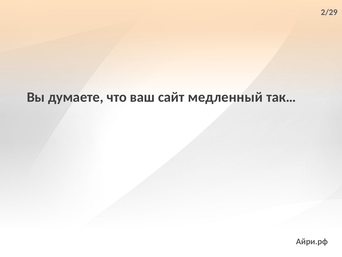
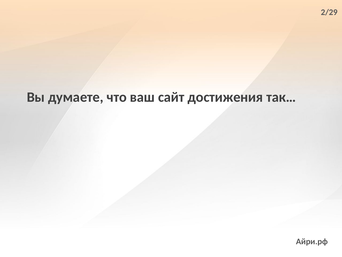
медленный: медленный -> достижения (225, 97)
